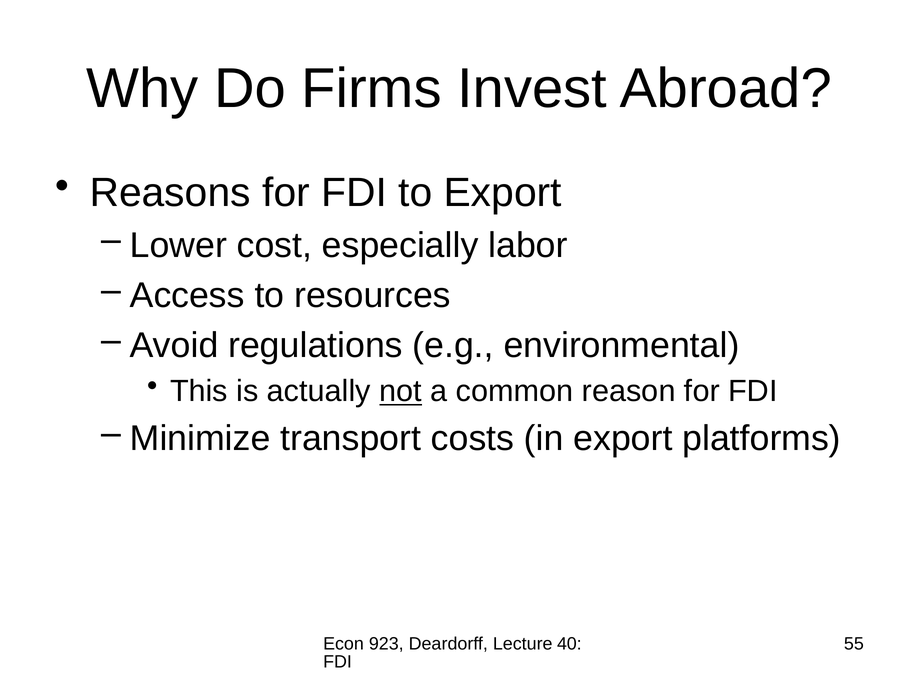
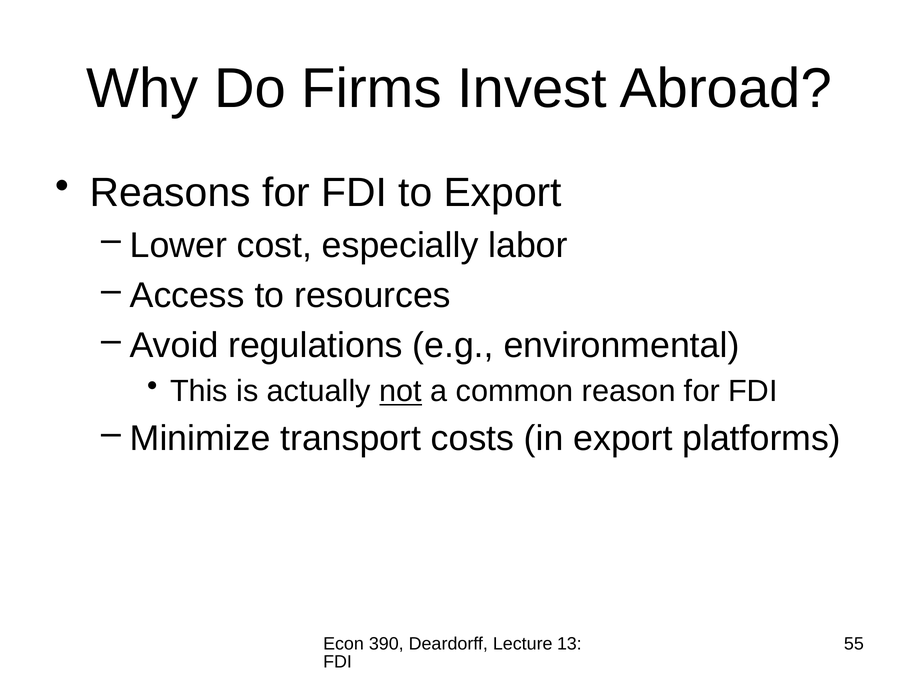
923: 923 -> 390 (386, 644)
40: 40 -> 13 (569, 644)
